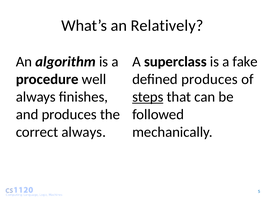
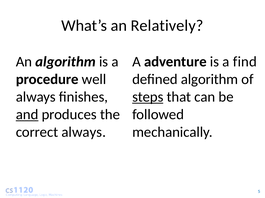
superclass: superclass -> adventure (175, 62)
fake: fake -> find (245, 62)
defined produces: produces -> algorithm (210, 80)
and underline: none -> present (27, 115)
